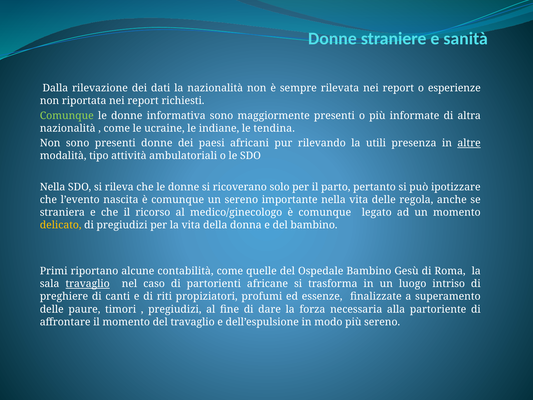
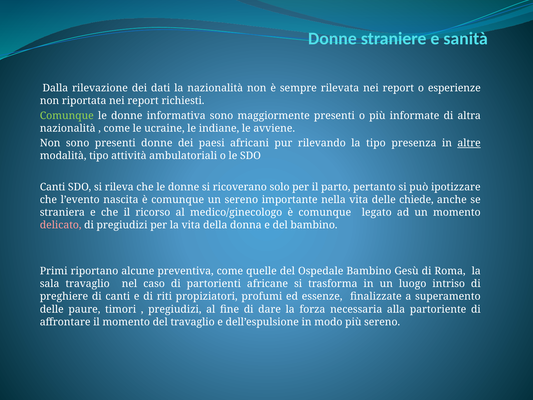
tendina: tendina -> avviene (274, 128)
la utili: utili -> tipo (376, 143)
Nella: Nella -> Canti (53, 187)
regola: regola -> chiede (416, 200)
delicato colour: yellow -> pink (61, 225)
contabilità: contabilità -> preventiva (186, 271)
travaglio underline: present -> none (88, 284)
